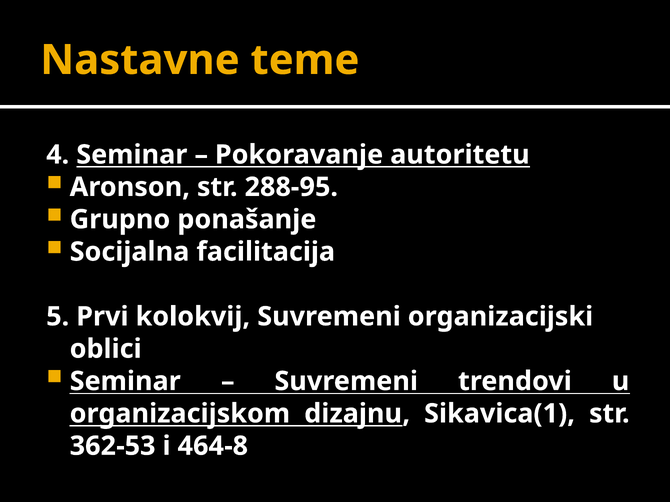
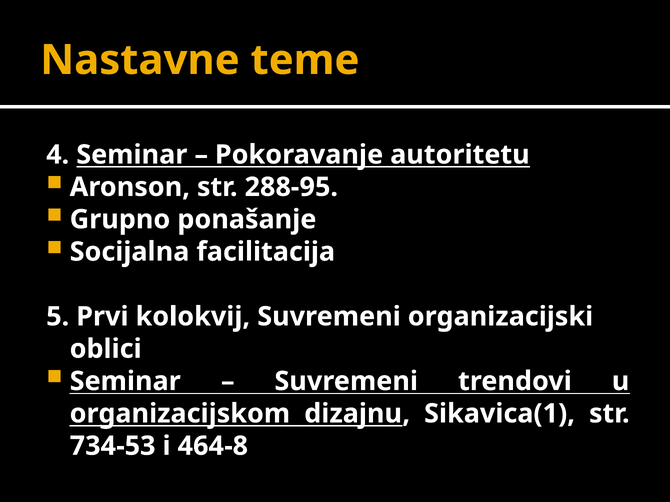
362-53: 362-53 -> 734-53 (113, 446)
